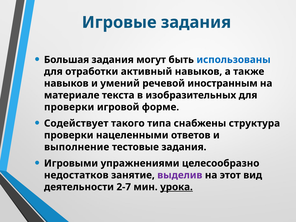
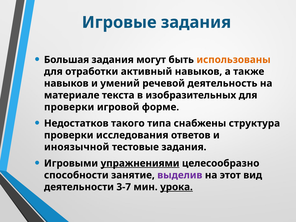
использованы colour: blue -> orange (234, 60)
иностранным: иностранным -> деятельность (222, 83)
Содействует: Содействует -> Недостатков (76, 123)
нацеленными: нацеленными -> исследования (132, 135)
выполнение: выполнение -> иноязычной (77, 147)
упражнениями underline: none -> present (140, 163)
недостатков: недостатков -> способности (76, 175)
2-7: 2-7 -> 3-7 (124, 187)
